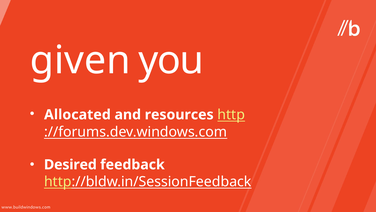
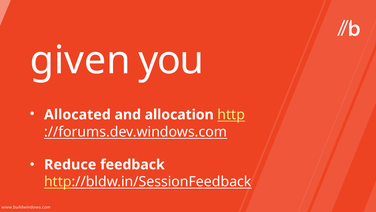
resources: resources -> allocation (179, 114)
Desired: Desired -> Reduce (70, 164)
